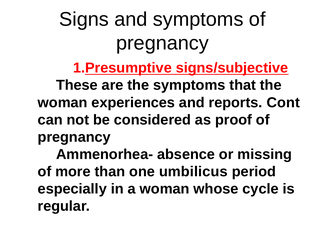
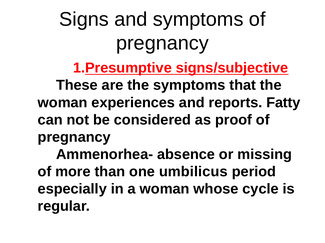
Cont: Cont -> Fatty (283, 103)
